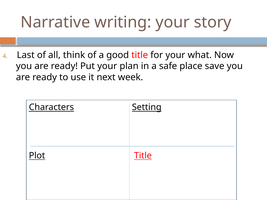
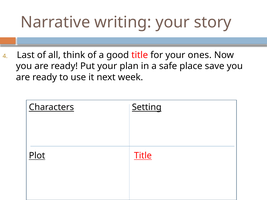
what: what -> ones (200, 55)
